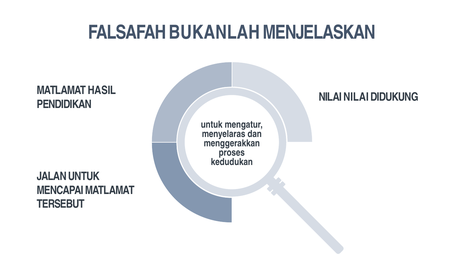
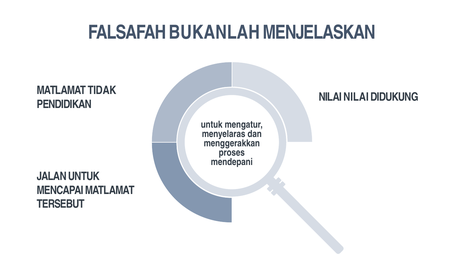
HASIL: HASIL -> TIDAK (102, 90)
kedudukan: kedudukan -> mendepani (232, 162)
